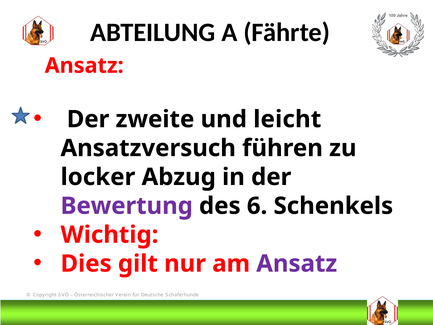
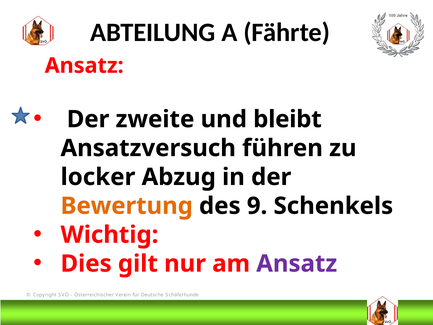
leicht: leicht -> bleibt (287, 119)
Bewertung colour: purple -> orange (127, 206)
6: 6 -> 9 (257, 206)
